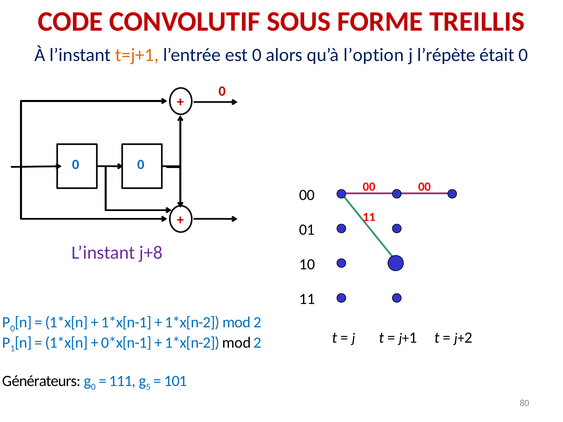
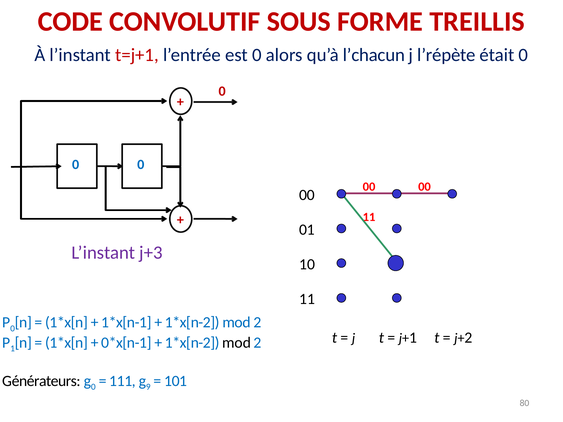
t=j+1 colour: orange -> red (137, 55)
l’option: l’option -> l’chacun (374, 55)
j+8: j+8 -> j+3 (151, 253)
5: 5 -> 9 (148, 387)
